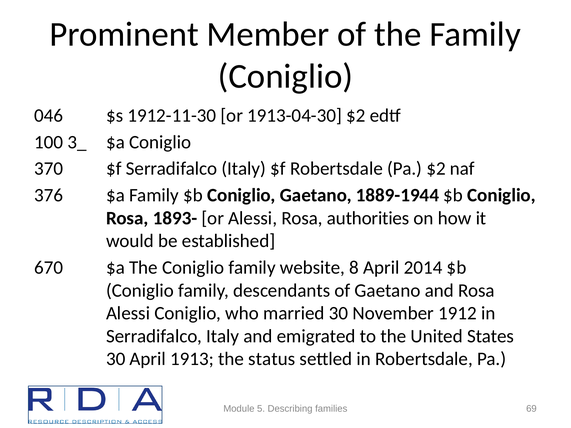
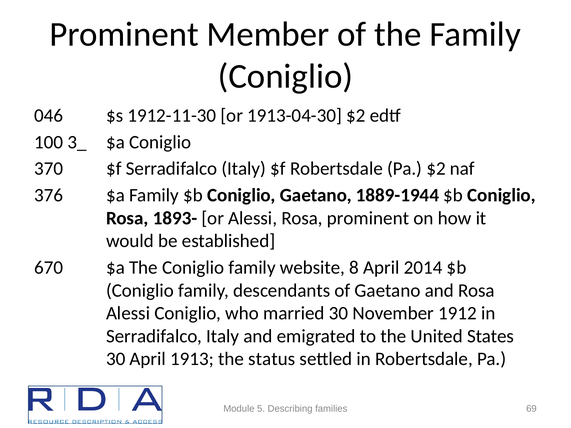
Rosa authorities: authorities -> prominent (368, 218)
